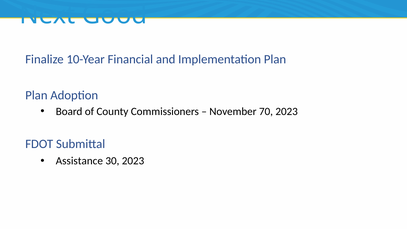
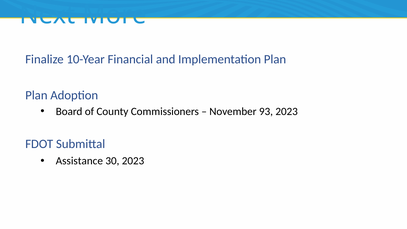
Good: Good -> More (114, 15)
70: 70 -> 93 (266, 112)
